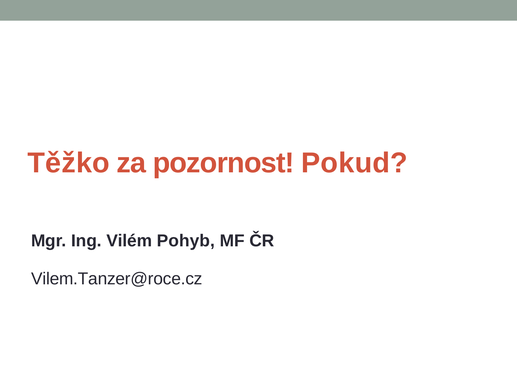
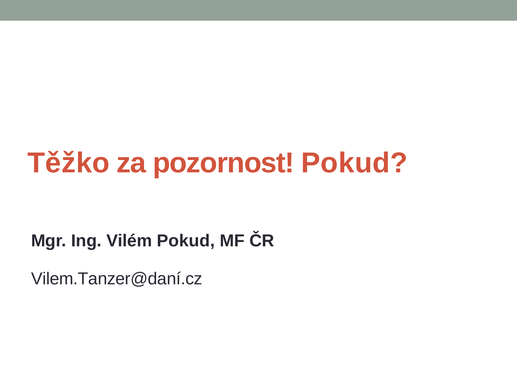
Vilém Pohyb: Pohyb -> Pokud (186, 241)
Vilem.Tanzer@roce.cz: Vilem.Tanzer@roce.cz -> Vilem.Tanzer@daní.cz (117, 278)
